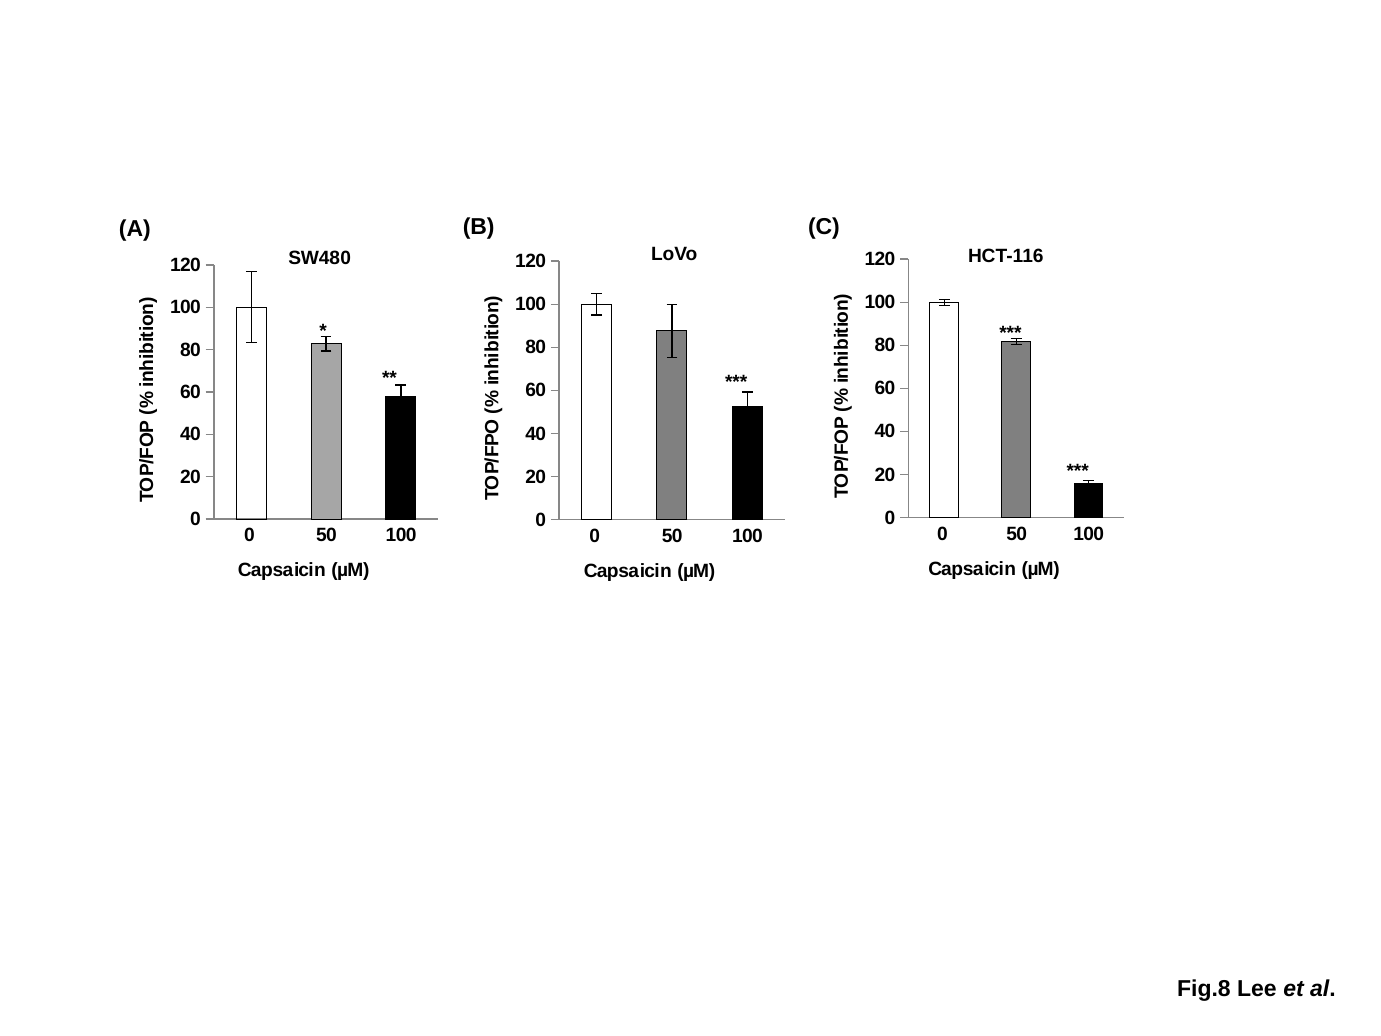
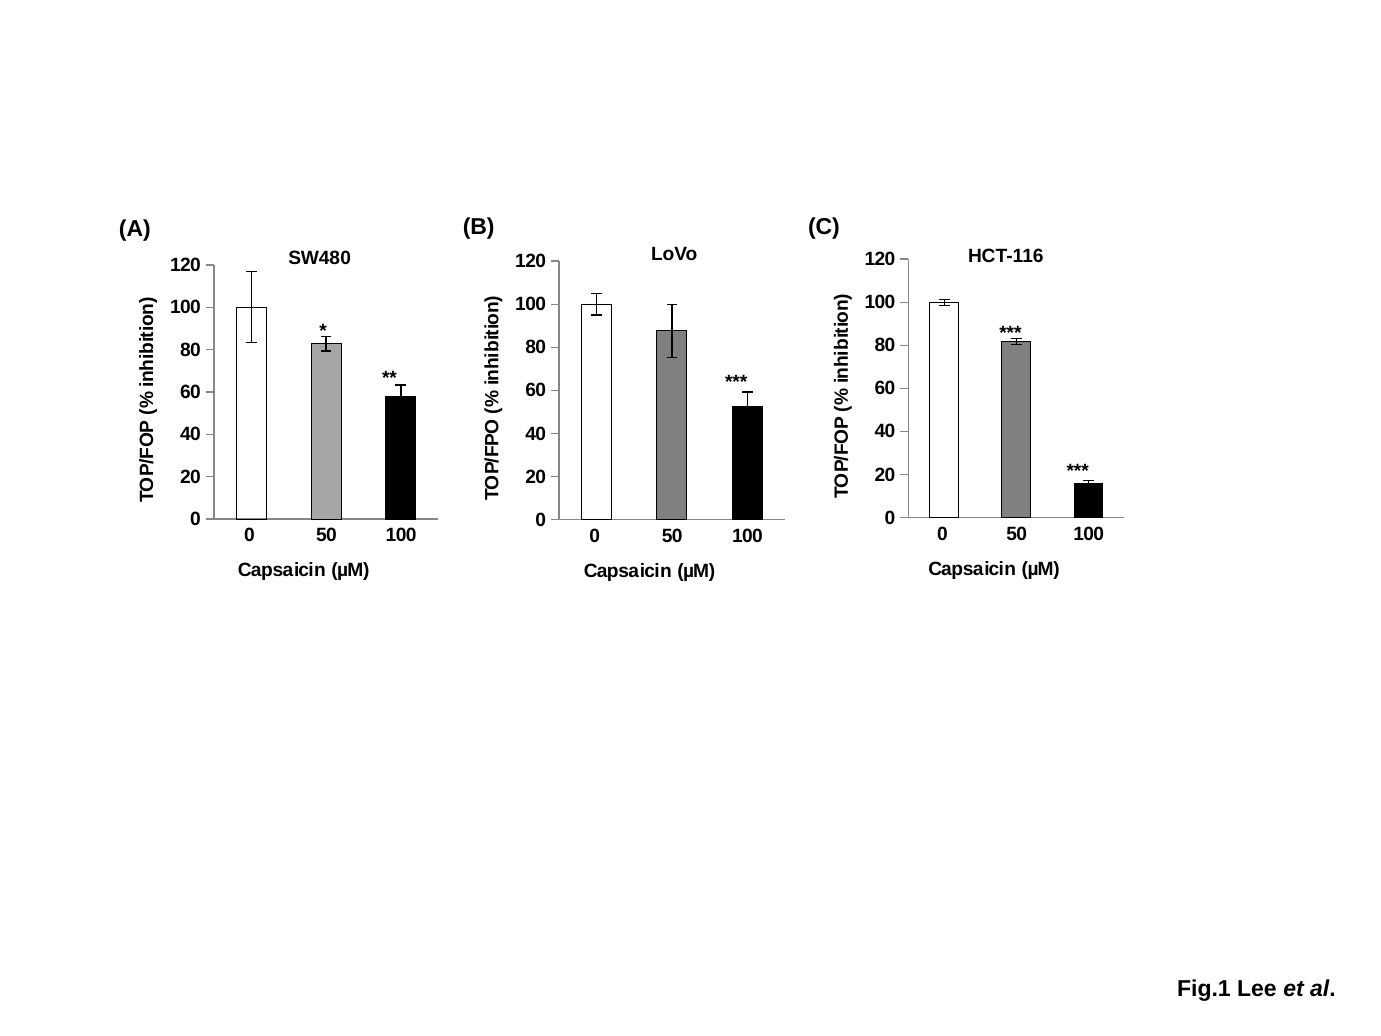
Fig.8: Fig.8 -> Fig.1 (1204, 989)
